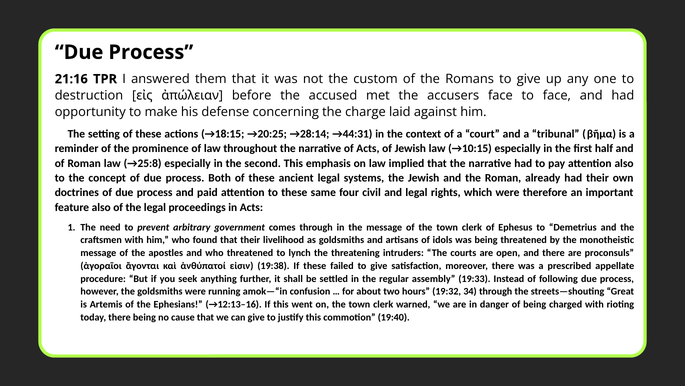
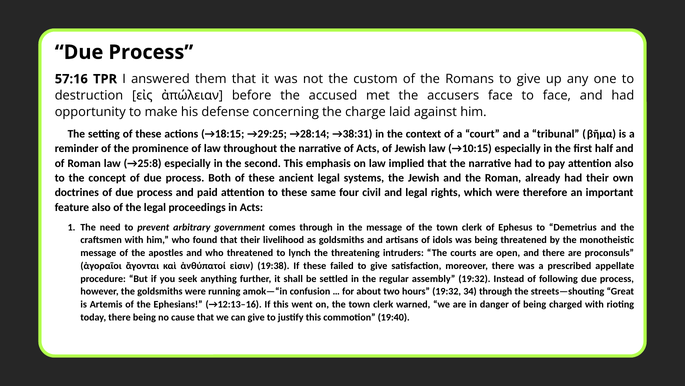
21:16: 21:16 -> 57:16 (71, 79)
→20:25: →20:25 -> →29:25 (267, 134)
→44:31: →44:31 -> →38:31 (352, 134)
assembly 19:33: 19:33 -> 19:32 (474, 278)
